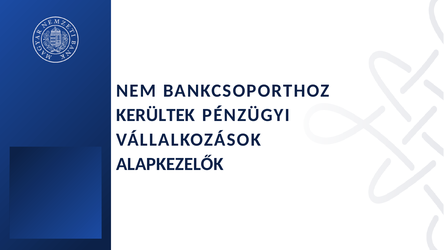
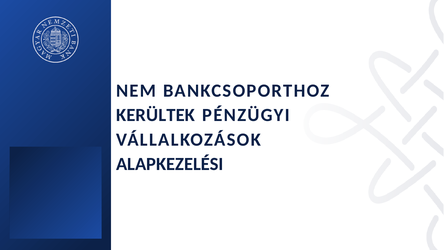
ALAPKEZELŐK: ALAPKEZELŐK -> ALAPKEZELÉSI (170, 164)
